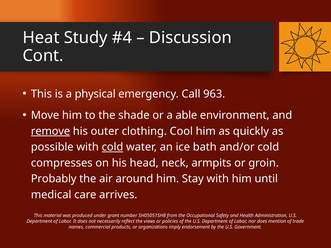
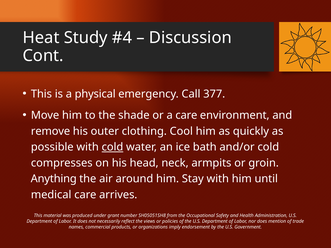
963: 963 -> 377 (214, 94)
a able: able -> care (186, 115)
remove underline: present -> none (51, 131)
Probably: Probably -> Anything (54, 179)
